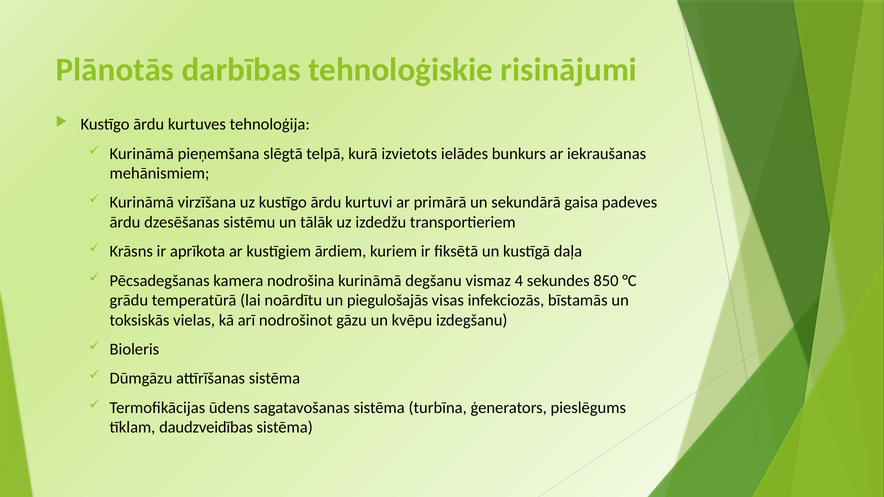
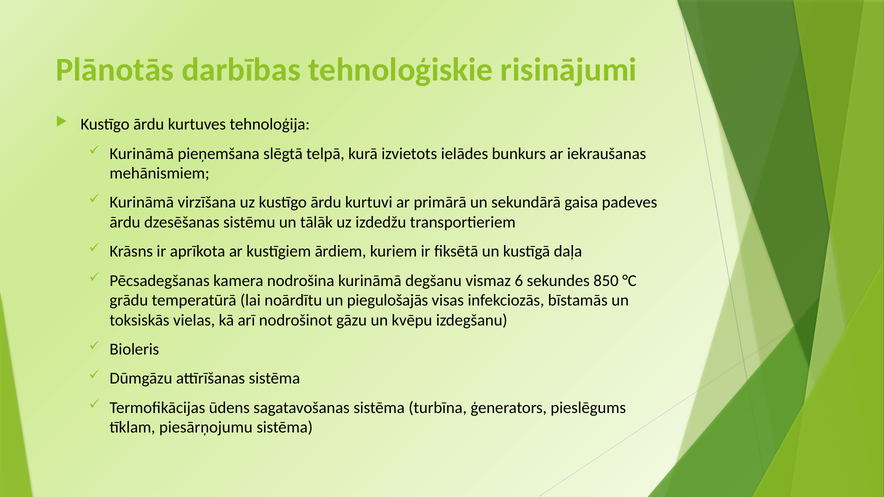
4: 4 -> 6 (519, 281)
daudzveidības: daudzveidības -> piesārņojumu (206, 428)
